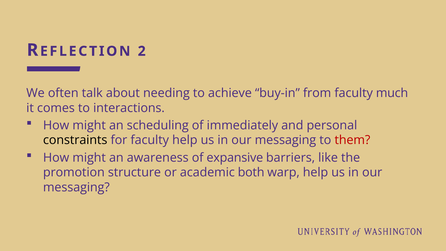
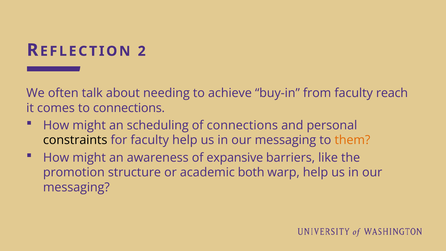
much: much -> reach (392, 93)
to interactions: interactions -> connections (129, 108)
of immediately: immediately -> connections (242, 125)
them colour: red -> orange (352, 140)
